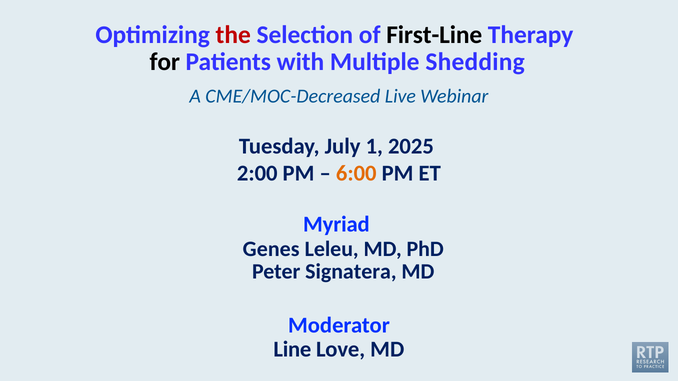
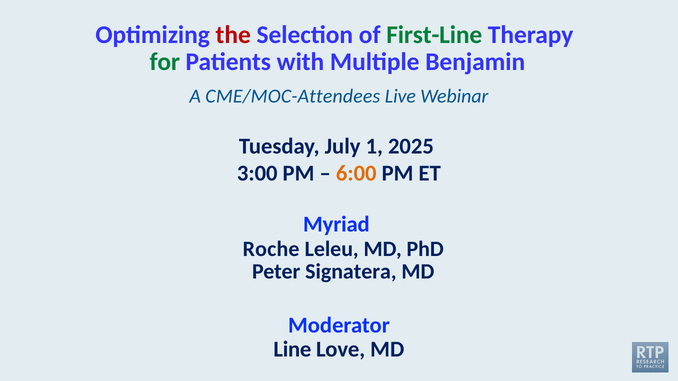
First-Line colour: black -> green (434, 35)
for colour: black -> green (165, 62)
Shedding: Shedding -> Benjamin (475, 62)
CME/MOC-Decreased: CME/MOC-Decreased -> CME/MOC-Attendees (293, 97)
2:00: 2:00 -> 3:00 (257, 174)
Genes: Genes -> Roche (271, 249)
